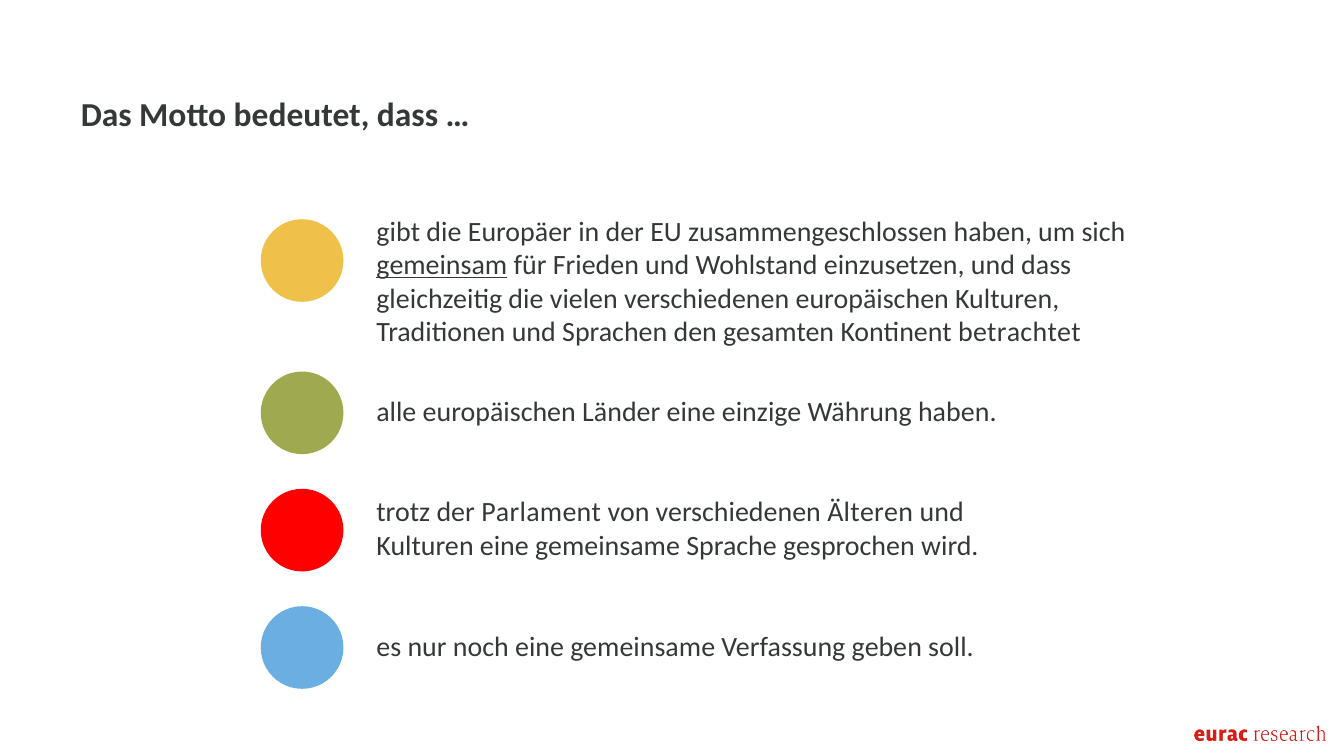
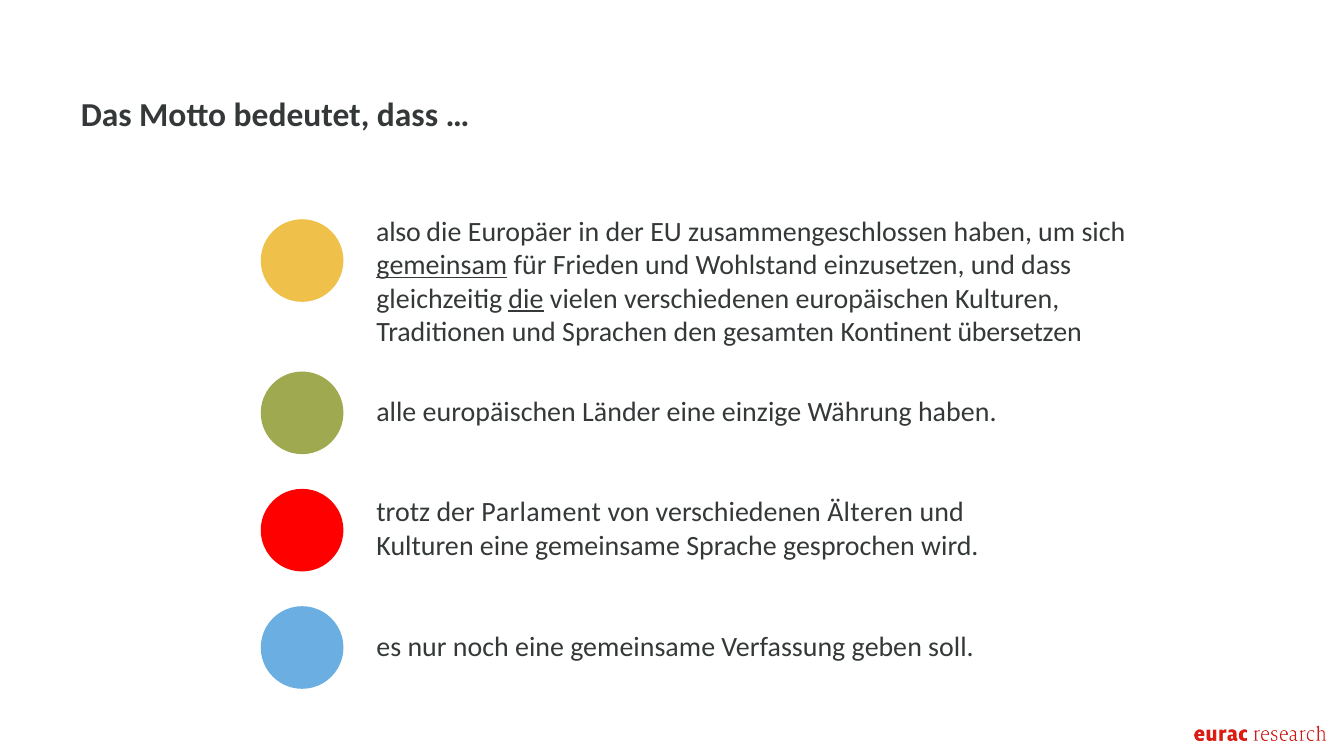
gibt: gibt -> also (398, 232)
die underline: none -> present (526, 299)
betrachtet: betrachtet -> übersetzen (1020, 333)
